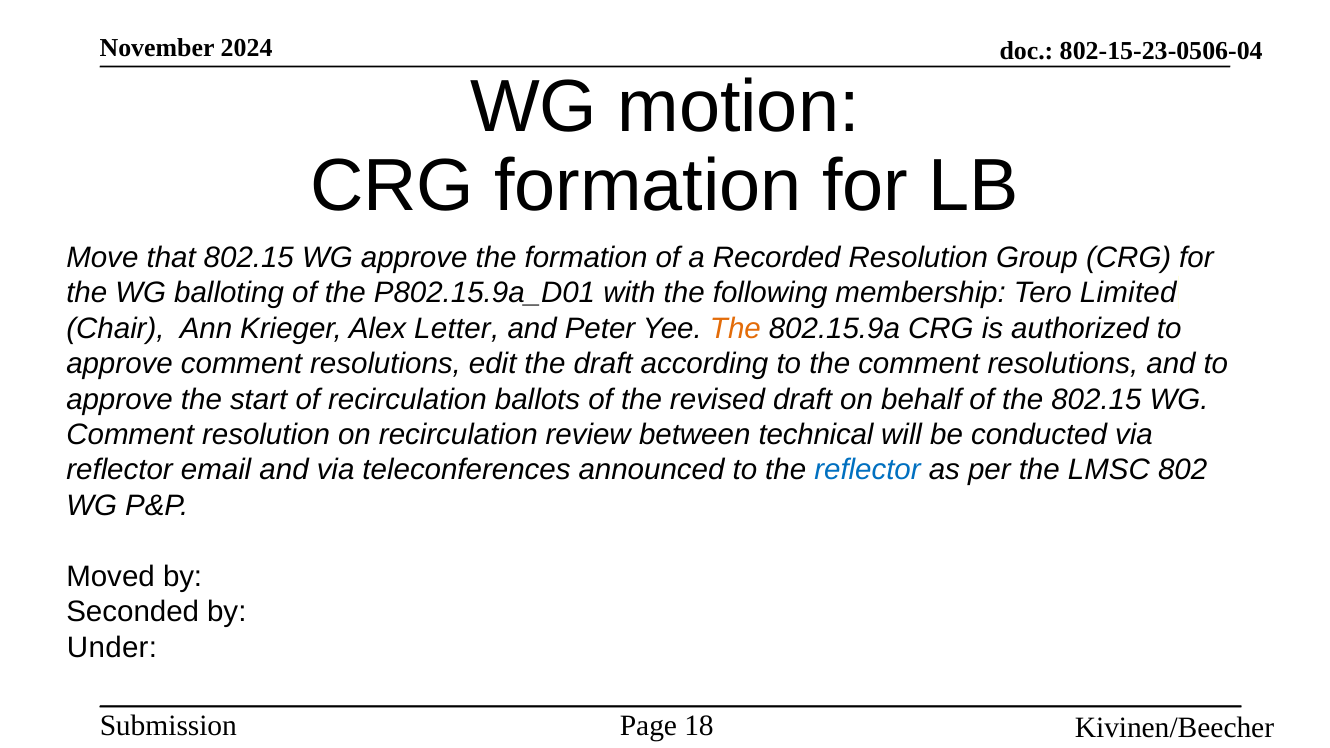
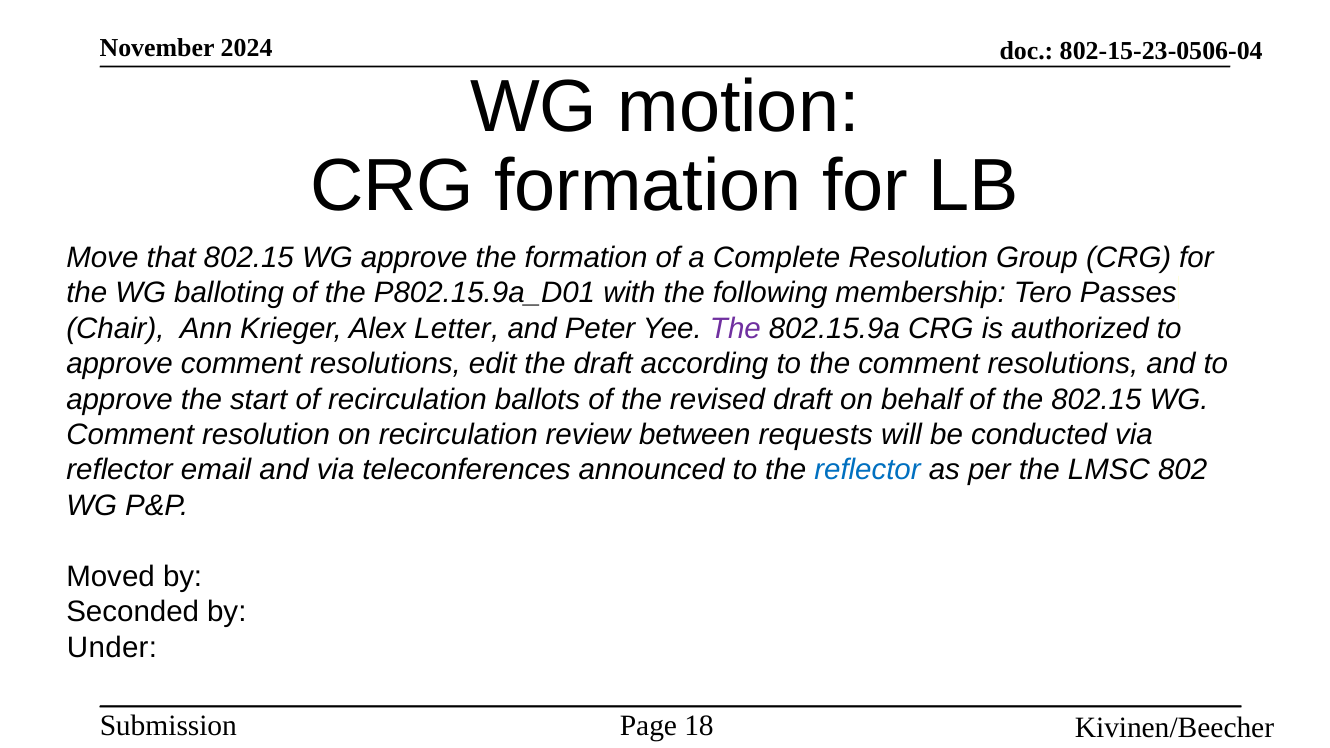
Recorded: Recorded -> Complete (777, 258)
Limited: Limited -> Passes (1128, 293)
The colour: orange -> purple (735, 328)
technical: technical -> requests (816, 435)
